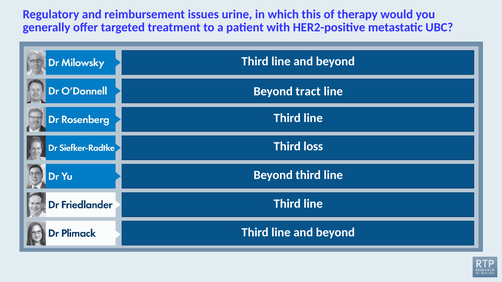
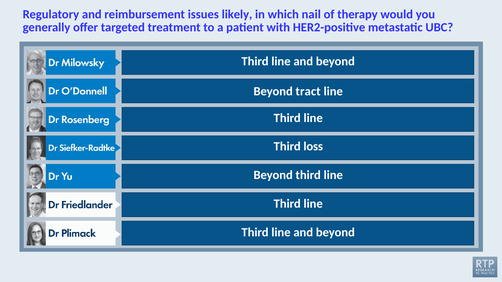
urine: urine -> likely (237, 14)
this: this -> nail (311, 14)
